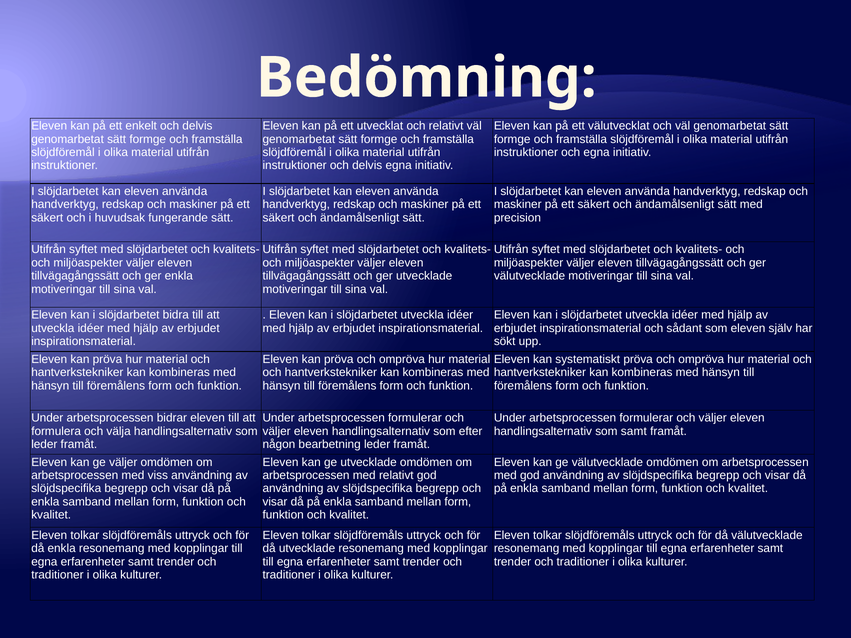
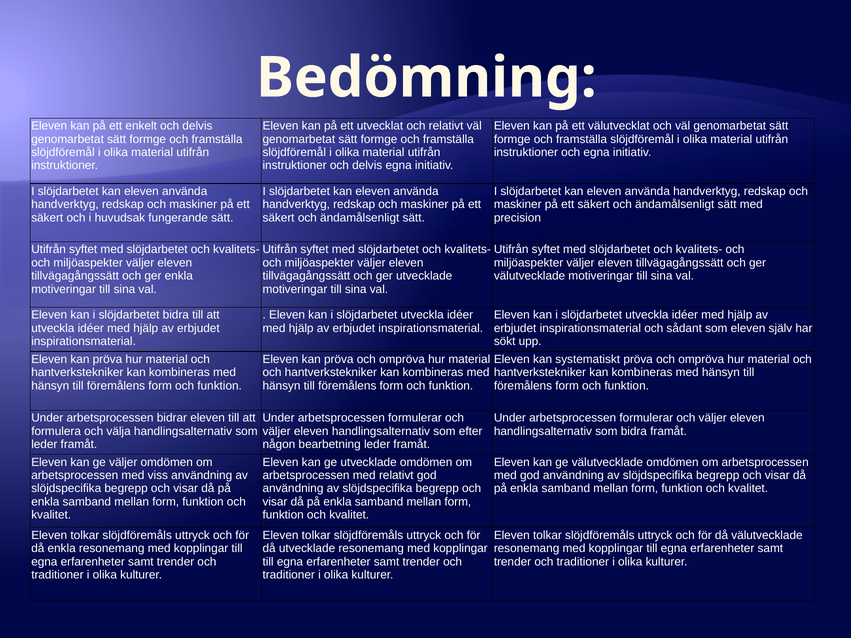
som samt: samt -> bidra (634, 431)
